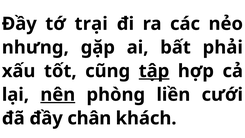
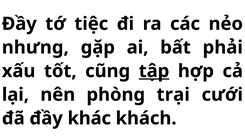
trại: trại -> tiệc (91, 24)
nên underline: present -> none (58, 95)
liền: liền -> trại (173, 95)
chân: chân -> khác (89, 118)
